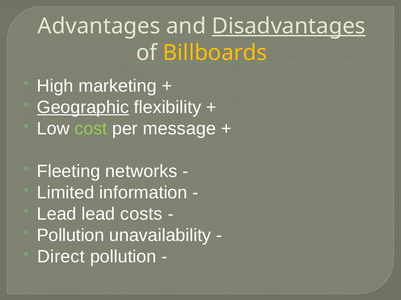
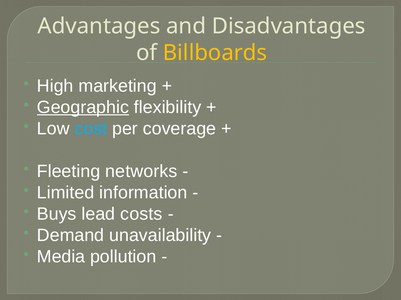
Disadvantages underline: present -> none (289, 26)
cost colour: light green -> light blue (91, 129)
message: message -> coverage (180, 129)
Lead: Lead -> Buys (57, 215)
Pollution: Pollution -> Demand (71, 236)
Direct: Direct -> Media (61, 257)
